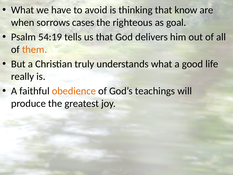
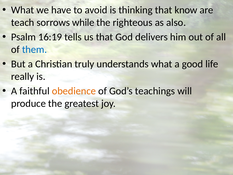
when: when -> teach (23, 22)
cases: cases -> while (83, 22)
goal: goal -> also (176, 22)
54:19: 54:19 -> 16:19 (50, 37)
them colour: orange -> blue (34, 49)
